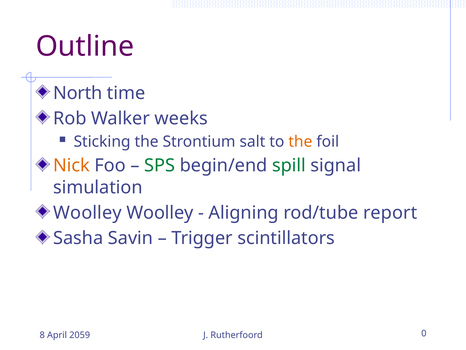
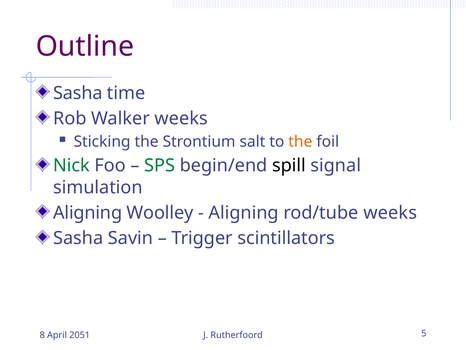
North: North -> Sasha (78, 93)
Nick colour: orange -> green (72, 165)
spill colour: green -> black (289, 165)
Woolley: Woolley -> Aligning (88, 213)
rod/tube report: report -> weeks (390, 213)
2059: 2059 -> 2051 (80, 335)
0: 0 -> 5 (424, 333)
